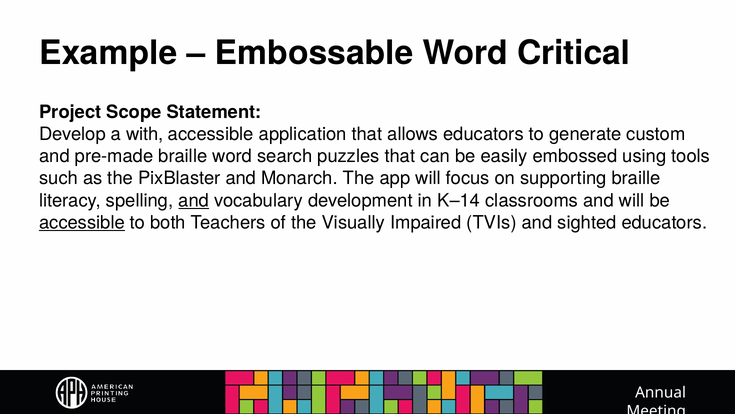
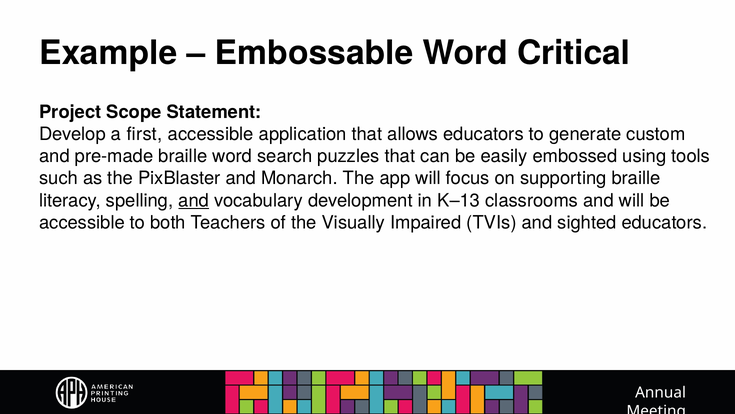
with: with -> first (144, 134)
K–14: K–14 -> K–13 (459, 200)
accessible underline: present -> none (82, 222)
